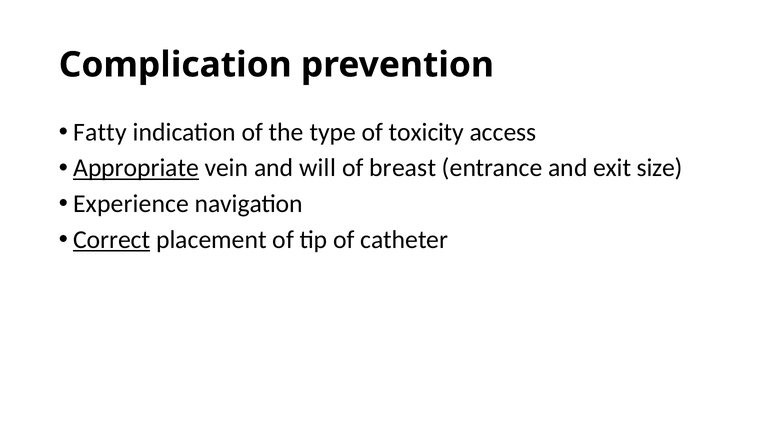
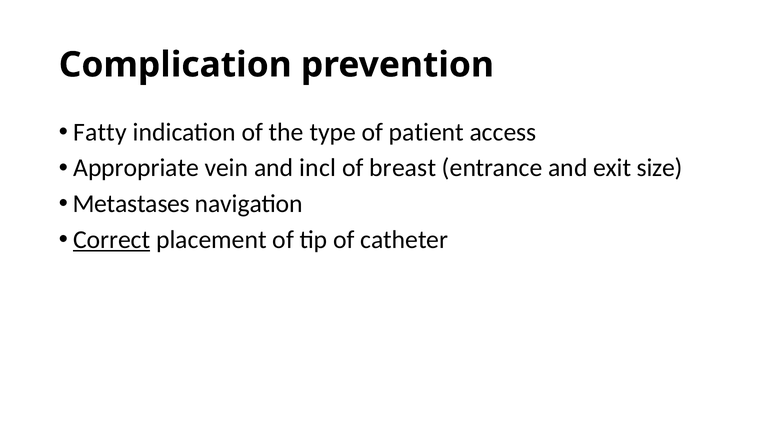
toxicity: toxicity -> patient (426, 132)
Appropriate underline: present -> none (136, 168)
will: will -> incl (318, 168)
Experience: Experience -> Metastases (131, 204)
